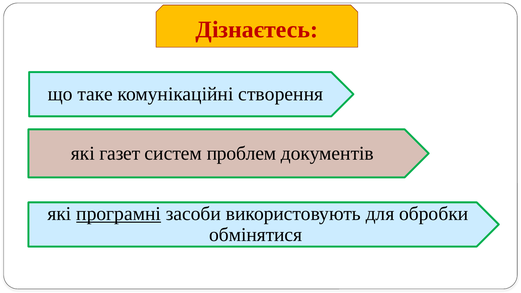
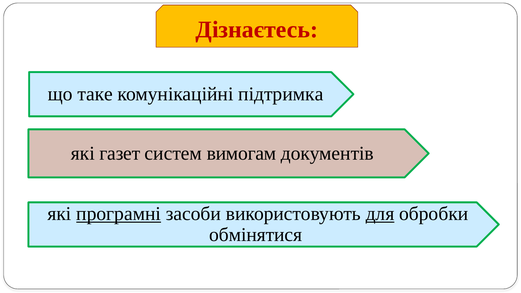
створення: створення -> підтримка (281, 94)
проблем: проблем -> вимогам (241, 153)
для underline: none -> present (380, 214)
